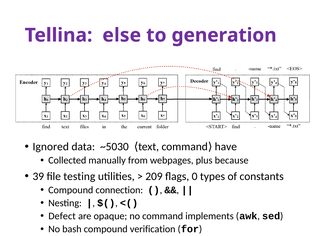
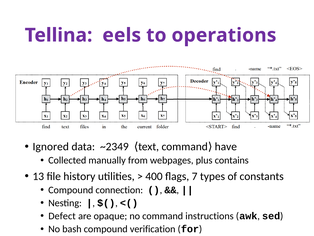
else: else -> eels (122, 35)
generation: generation -> operations (224, 35)
~5030: ~5030 -> ~2349 (114, 146)
because: because -> contains (232, 160)
39: 39 -> 13 (38, 176)
testing: testing -> history (79, 176)
209: 209 -> 400 (154, 176)
0: 0 -> 7 (195, 176)
implements: implements -> instructions (210, 216)
